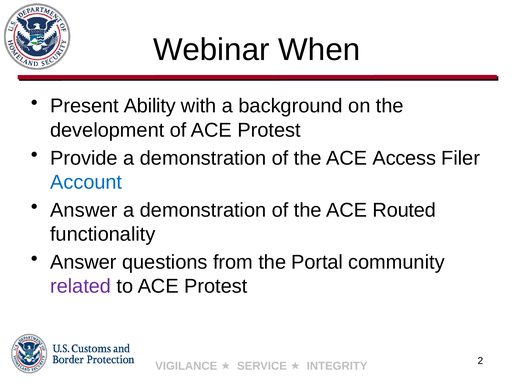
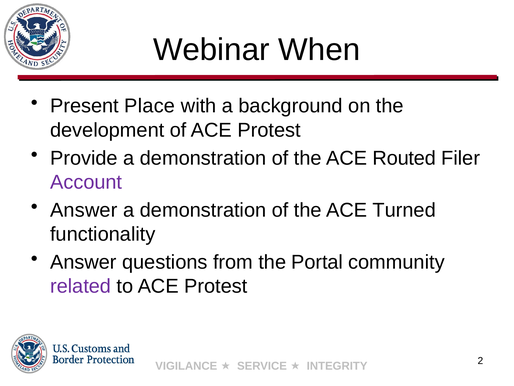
Ability: Ability -> Place (150, 106)
Access: Access -> Routed (404, 158)
Account colour: blue -> purple (86, 182)
Routed: Routed -> Turned (404, 210)
